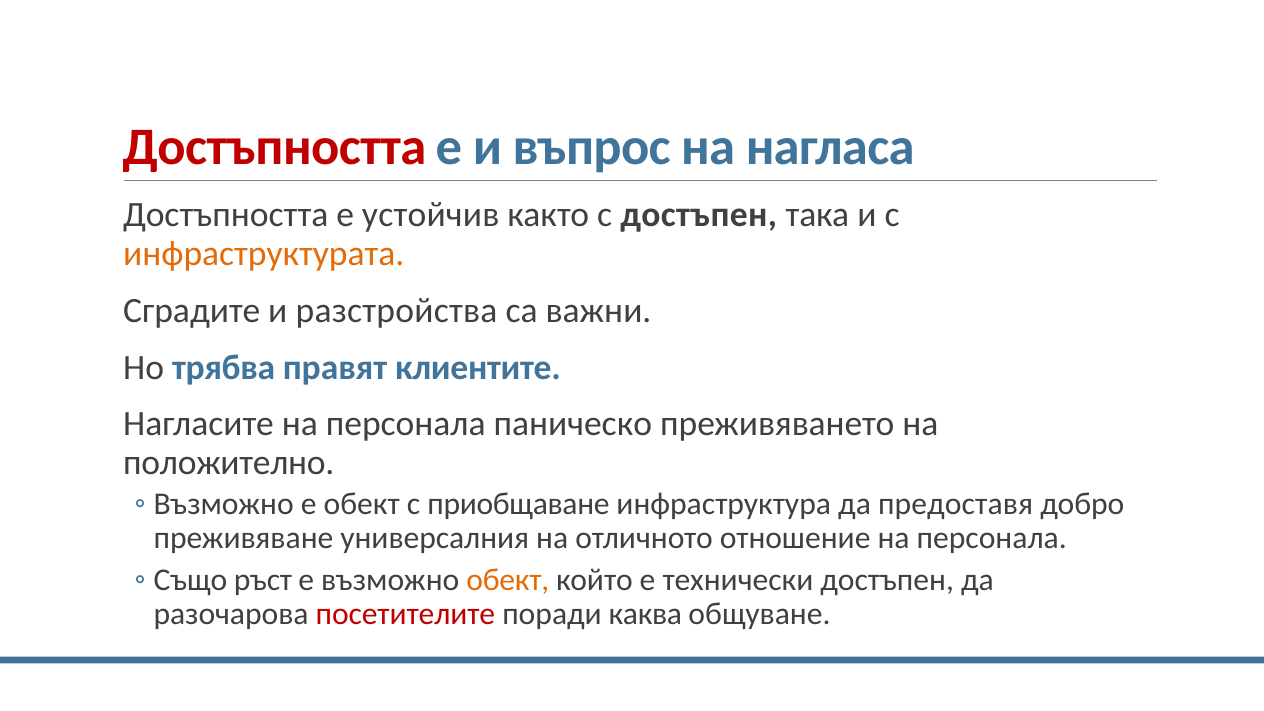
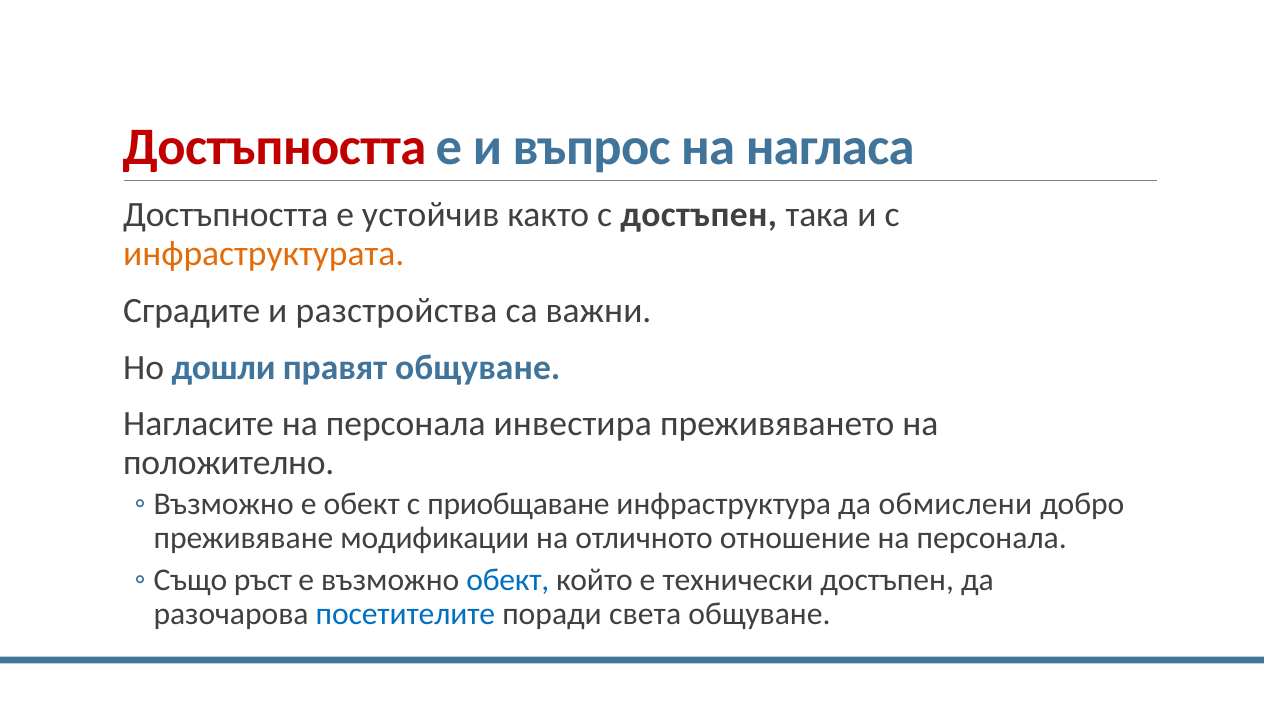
трябва: трябва -> дошли (224, 367)
правят клиентите: клиентите -> общуване (478, 367)
паническо: паническо -> инвестира (573, 424)
предоставя: предоставя -> обмислени (955, 504)
универсалния: универсалния -> модификации (435, 538)
обект colour: orange -> blue (508, 580)
посетителите colour: red -> blue (405, 614)
каква: каква -> света (645, 614)
